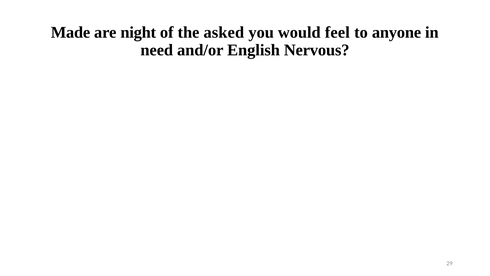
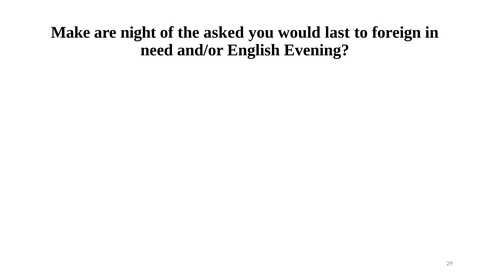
Made: Made -> Make (71, 32)
feel: feel -> last (337, 32)
anyone: anyone -> foreign (396, 32)
Nervous: Nervous -> Evening (317, 50)
